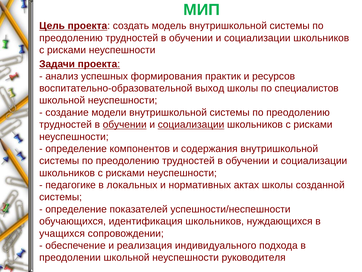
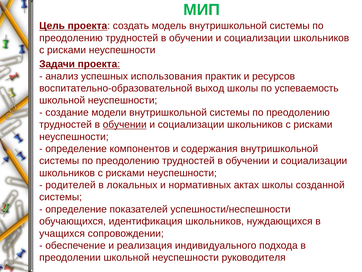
формирования: формирования -> использования (167, 76)
специалистов: специалистов -> успеваемость (307, 88)
социализации underline: present -> none (191, 124)
педагогике: педагогике -> родителей (71, 185)
